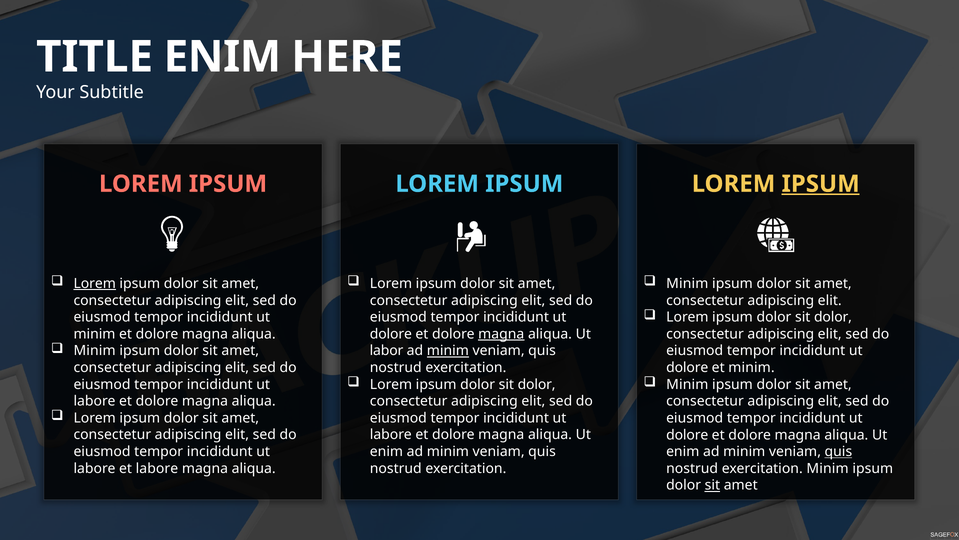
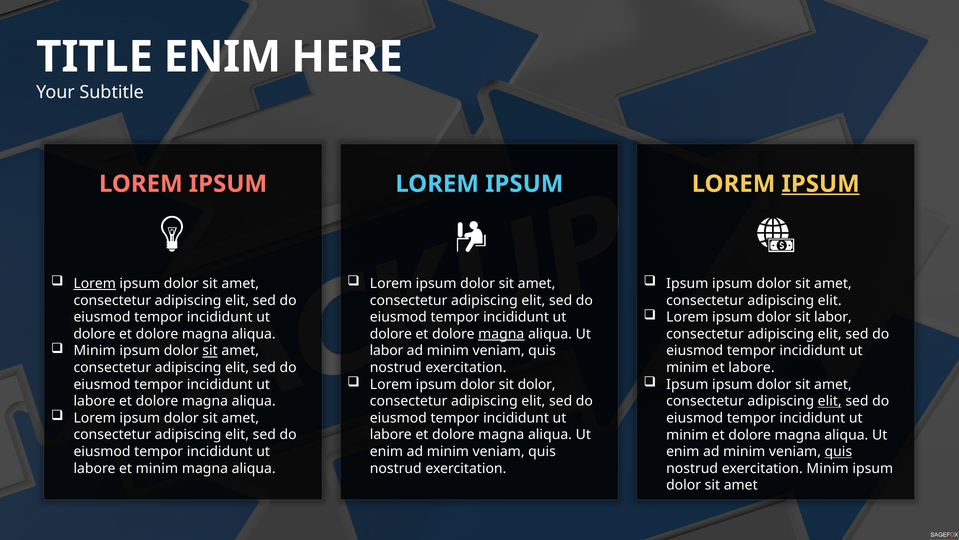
Minim: Minim -> Ipsum (687, 283)
dolor: dolor -> labor (833, 317)
minim: minim -> dolore (95, 334)
sit underline: none -> present (210, 350)
minim underline: present -> none (448, 350)
dolore: dolore -> minim (687, 367)
et minim: minim -> labore (752, 367)
Minim: Minim -> Ipsum (687, 384)
elit underline: none -> present (830, 401)
dolore: dolore -> minim (687, 434)
et labore: labore -> minim (157, 468)
sit underline: present -> none (712, 485)
